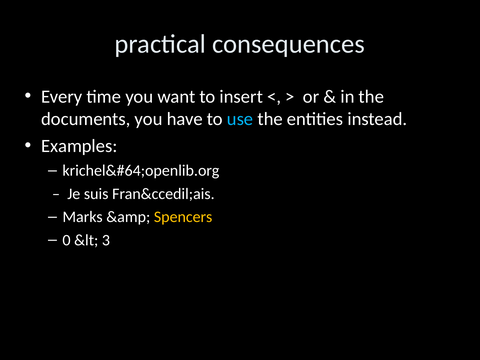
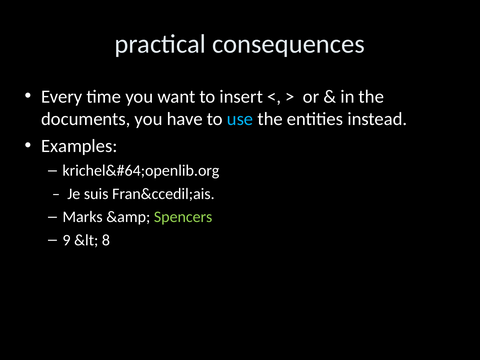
Spencers colour: yellow -> light green (183, 217)
0: 0 -> 9 (66, 240)
3: 3 -> 8 (106, 240)
